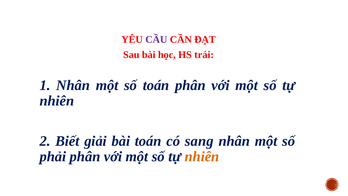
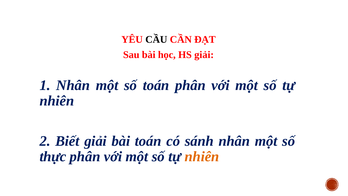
CẦU colour: purple -> black (156, 39)
HS trái: trái -> giải (204, 55)
sang: sang -> sánh (199, 141)
phải: phải -> thực (53, 156)
